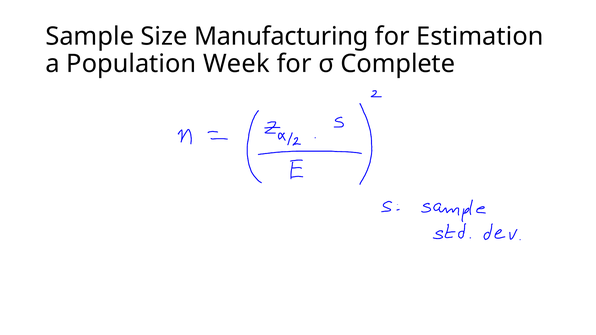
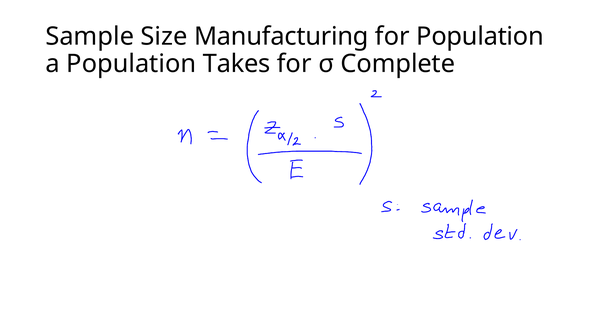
for Estimation: Estimation -> Population (480, 36)
Week: Week -> Takes (237, 64)
